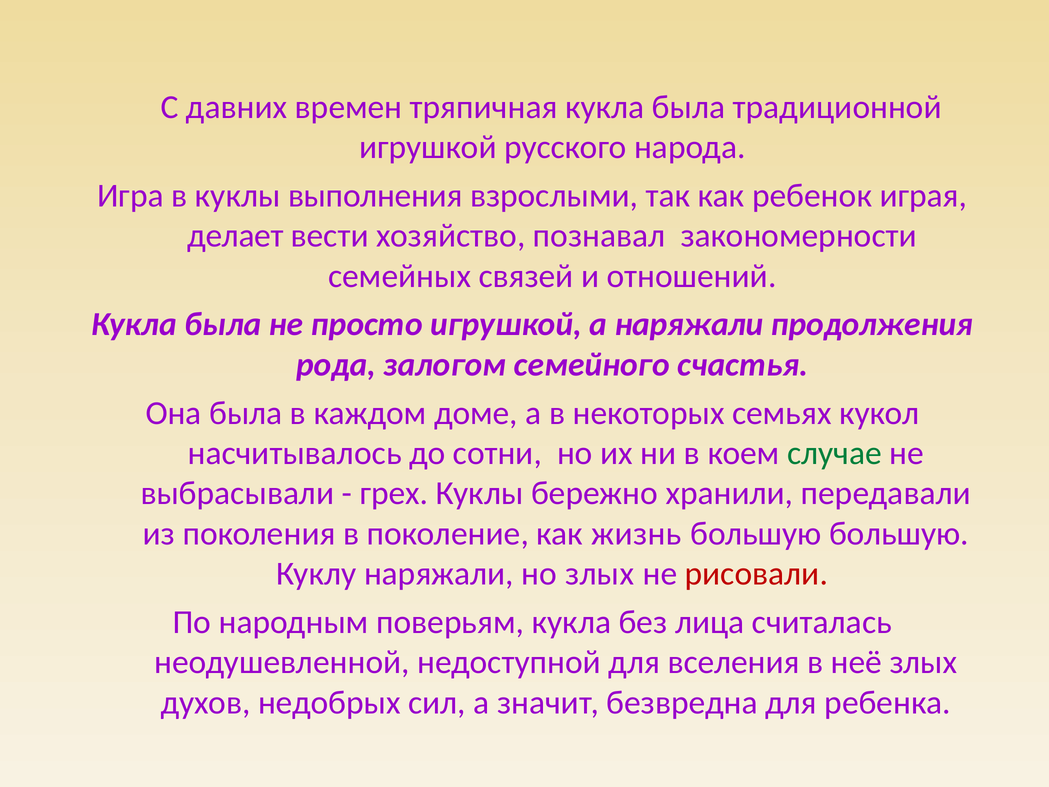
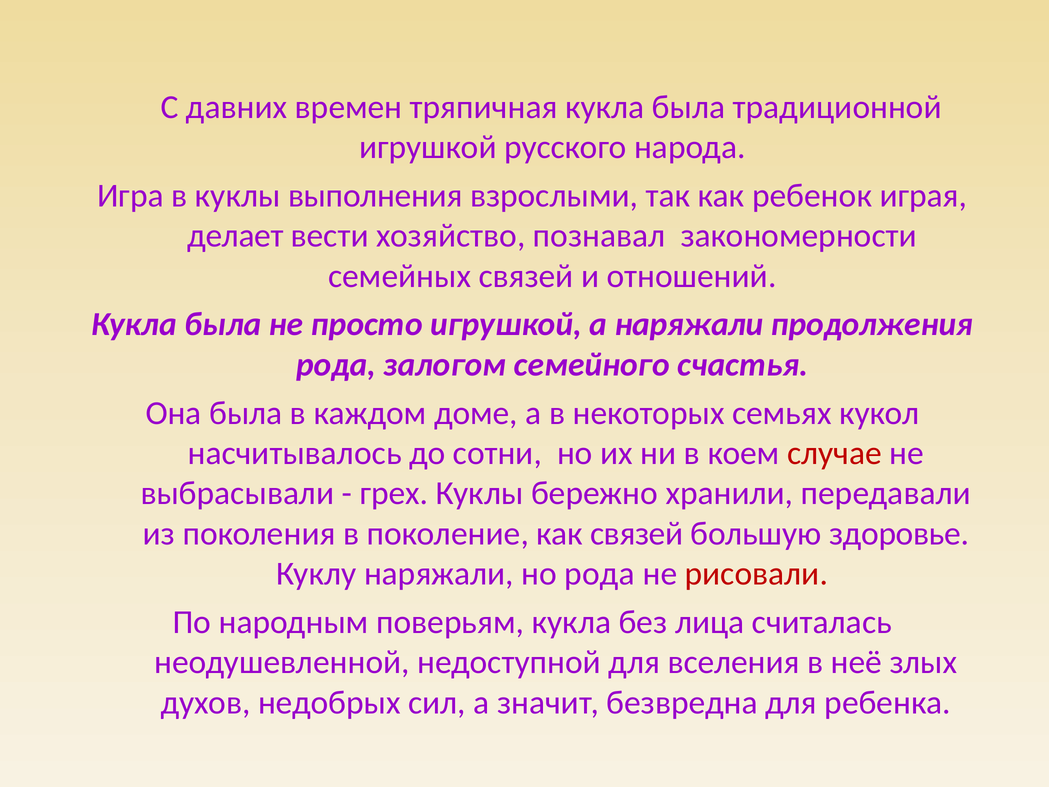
случае colour: green -> red (834, 453)
как жизнь: жизнь -> связей (637, 533)
большую большую: большую -> здоровье (899, 533)
но злых: злых -> рода (600, 574)
